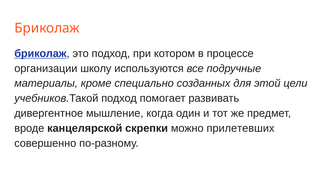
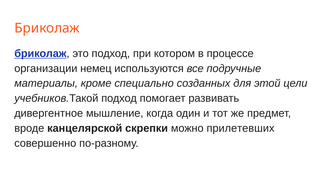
школу: школу -> немец (96, 68)
